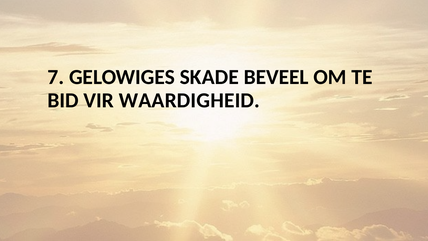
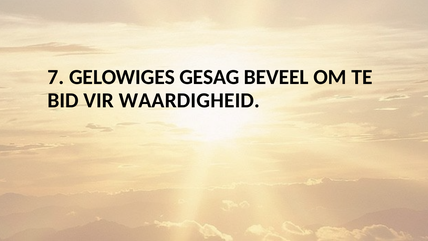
SKADE: SKADE -> GESAG (209, 77)
